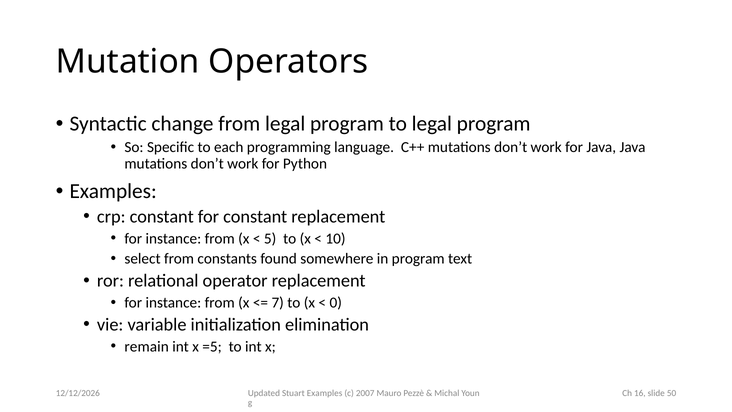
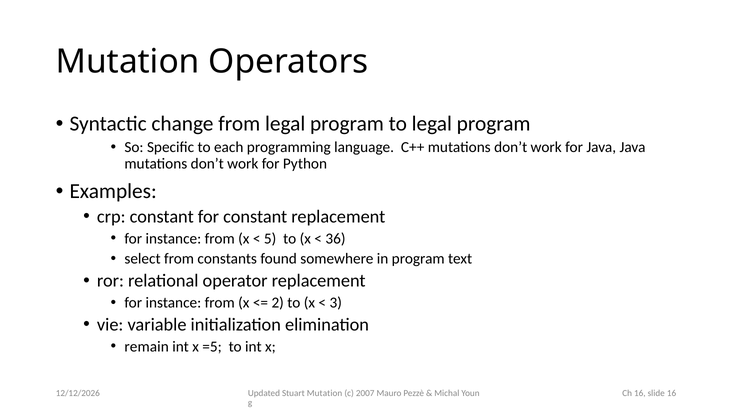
10: 10 -> 36 (335, 238)
7: 7 -> 2 (278, 302)
0: 0 -> 3 (336, 302)
Stuart Examples: Examples -> Mutation (325, 393)
slide 50: 50 -> 16 (672, 393)
